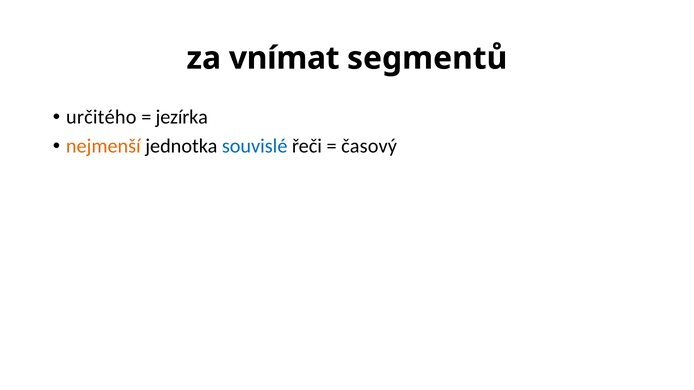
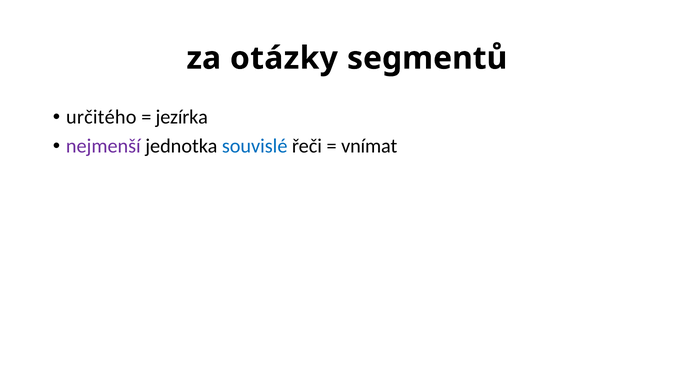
vnímat: vnímat -> otázky (284, 58)
nejmenší colour: orange -> purple (103, 146)
časový: časový -> vnímat (369, 146)
